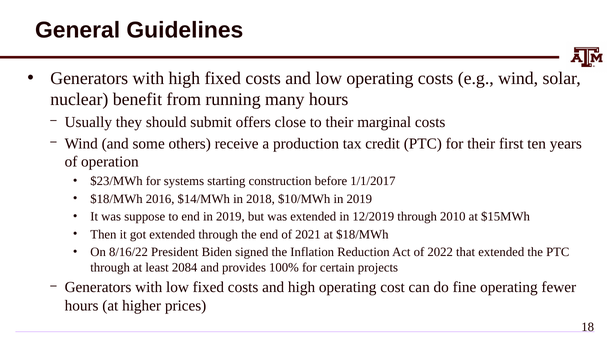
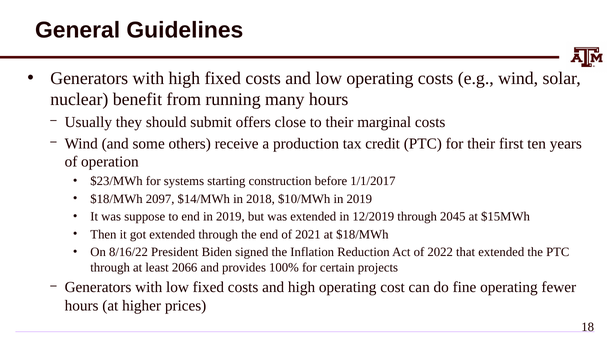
2016: 2016 -> 2097 (160, 199)
2010: 2010 -> 2045 (453, 217)
2084: 2084 -> 2066 (185, 268)
